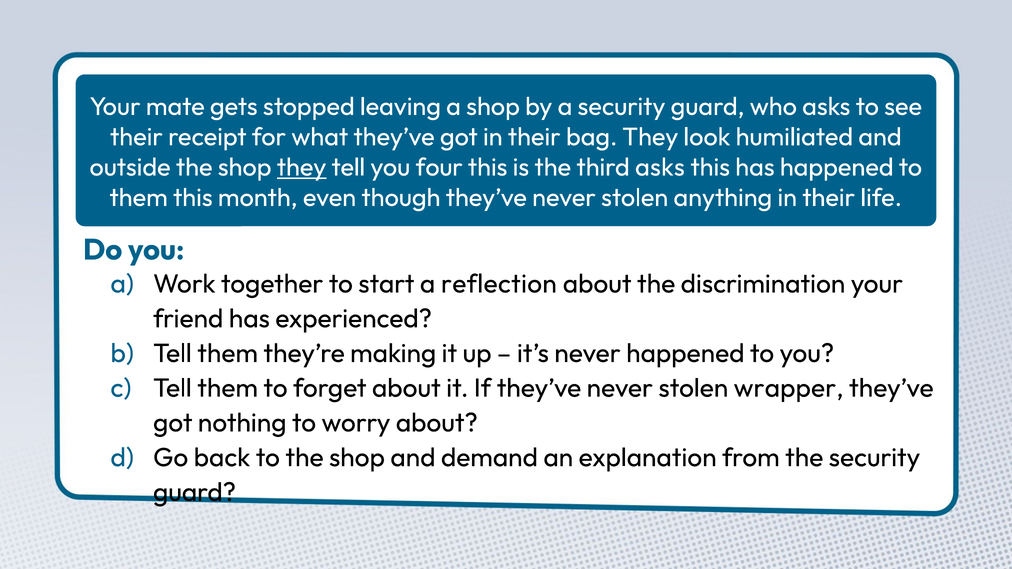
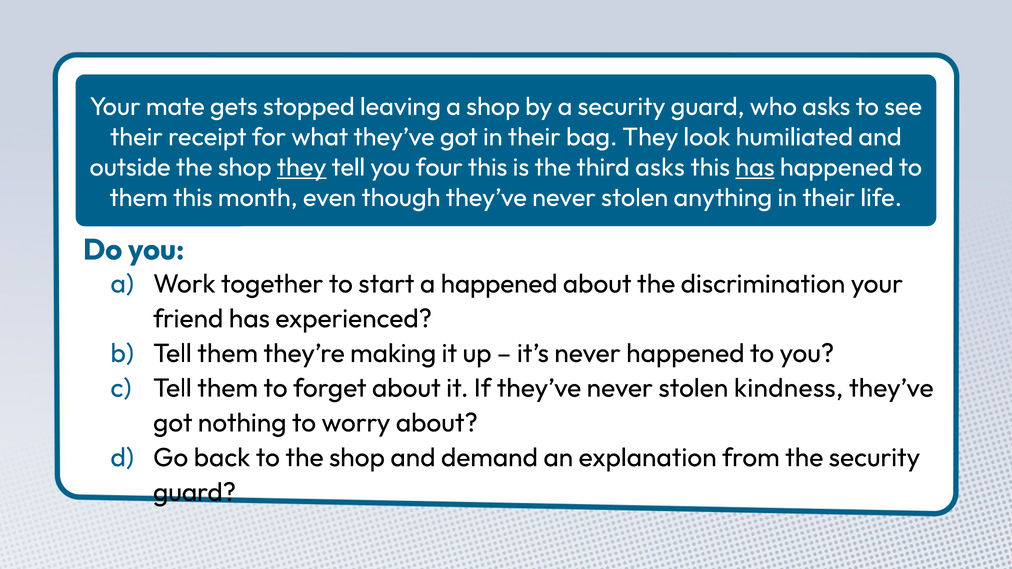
has underline: none -> present (755, 167)
a reflection: reflection -> happened (499, 284)
wrapper: wrapper -> kindness (789, 388)
